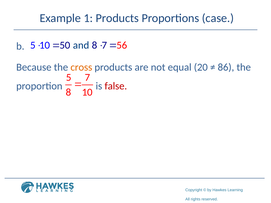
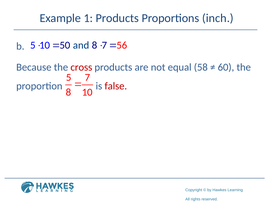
case: case -> inch (218, 18)
cross colour: orange -> red (81, 67)
20: 20 -> 58 (201, 67)
86: 86 -> 60 (226, 67)
